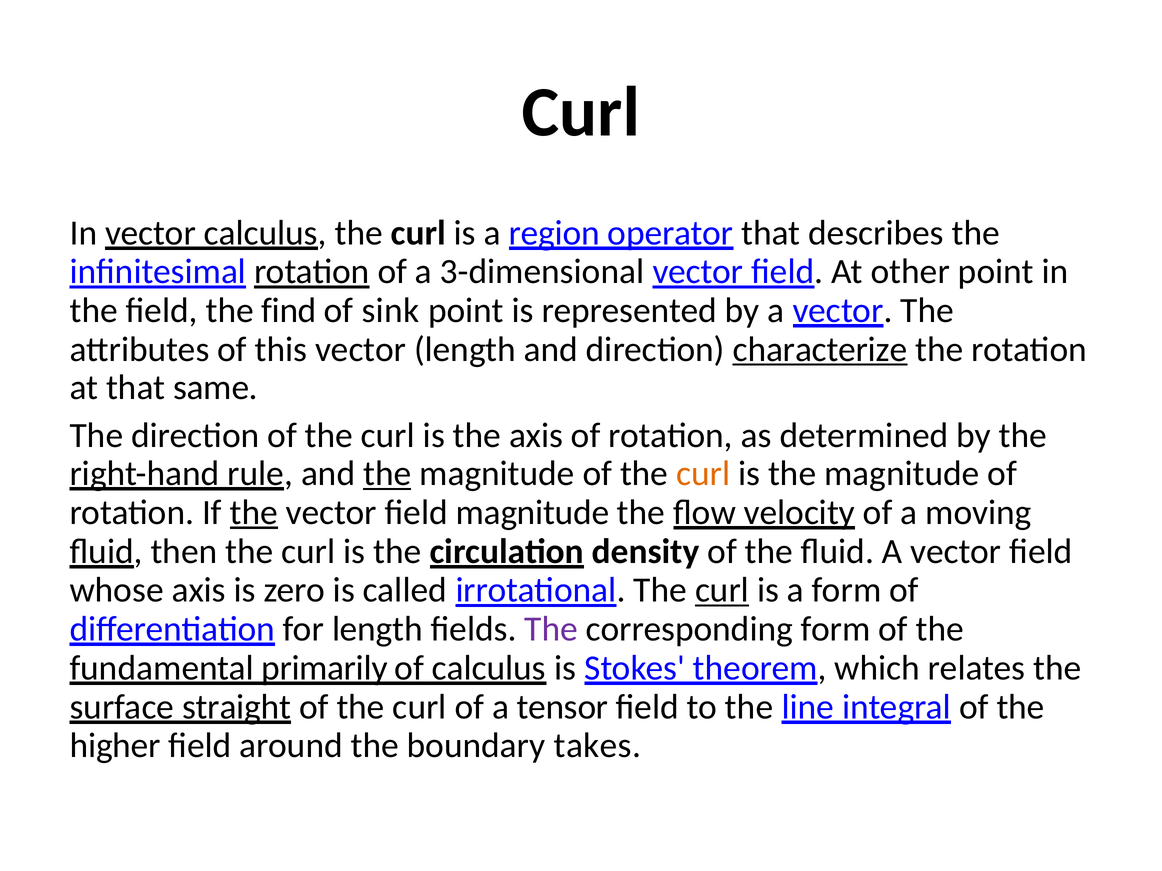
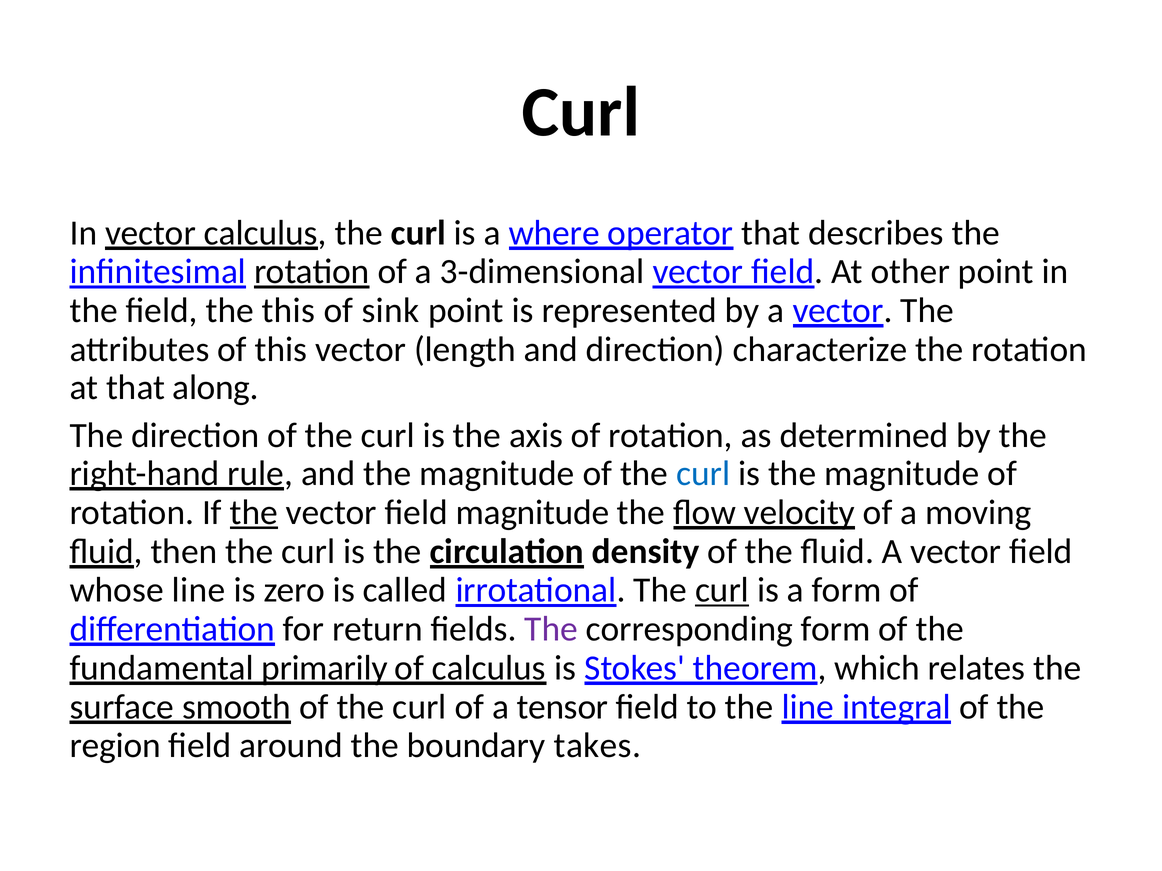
region: region -> where (554, 233)
the find: find -> this (289, 311)
characterize underline: present -> none (820, 350)
same: same -> along (216, 388)
the underline: present -> none (387, 474)
curl colour: orange -> blue (703, 474)
whose axis: axis -> line (198, 591)
for length: length -> return (377, 629)
straight: straight -> smooth (237, 707)
higher: higher -> region (115, 746)
